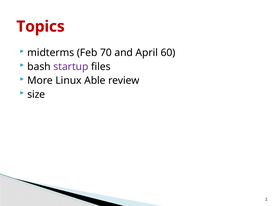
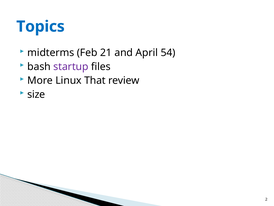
Topics colour: red -> blue (41, 26)
70: 70 -> 21 (106, 53)
60: 60 -> 54 (168, 53)
Able: Able -> That (95, 80)
